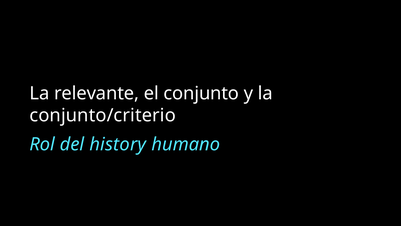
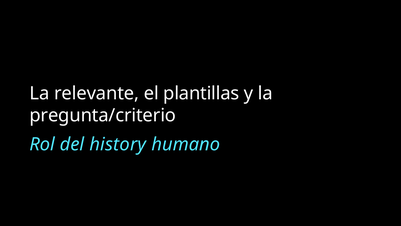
conjunto: conjunto -> plantillas (201, 93)
conjunto/criterio: conjunto/criterio -> pregunta/criterio (103, 115)
